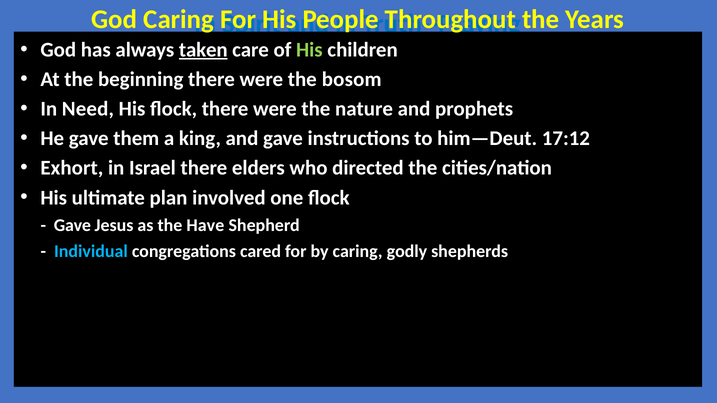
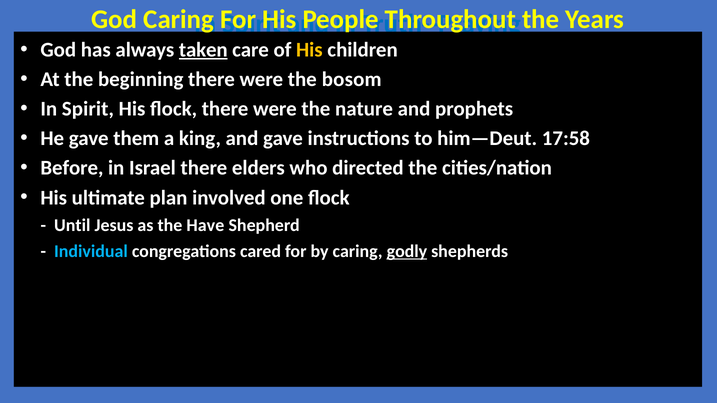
His colour: light green -> yellow (309, 50)
Need: Need -> Spirit (88, 109)
17:12: 17:12 -> 17:58 (566, 139)
Exhort: Exhort -> Before (72, 168)
Gave: Gave -> Until (72, 225)
godly underline: none -> present (407, 251)
